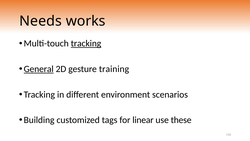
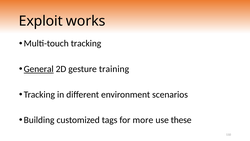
Needs: Needs -> Exploit (41, 21)
tracking underline: present -> none (86, 43)
linear: linear -> more (143, 120)
